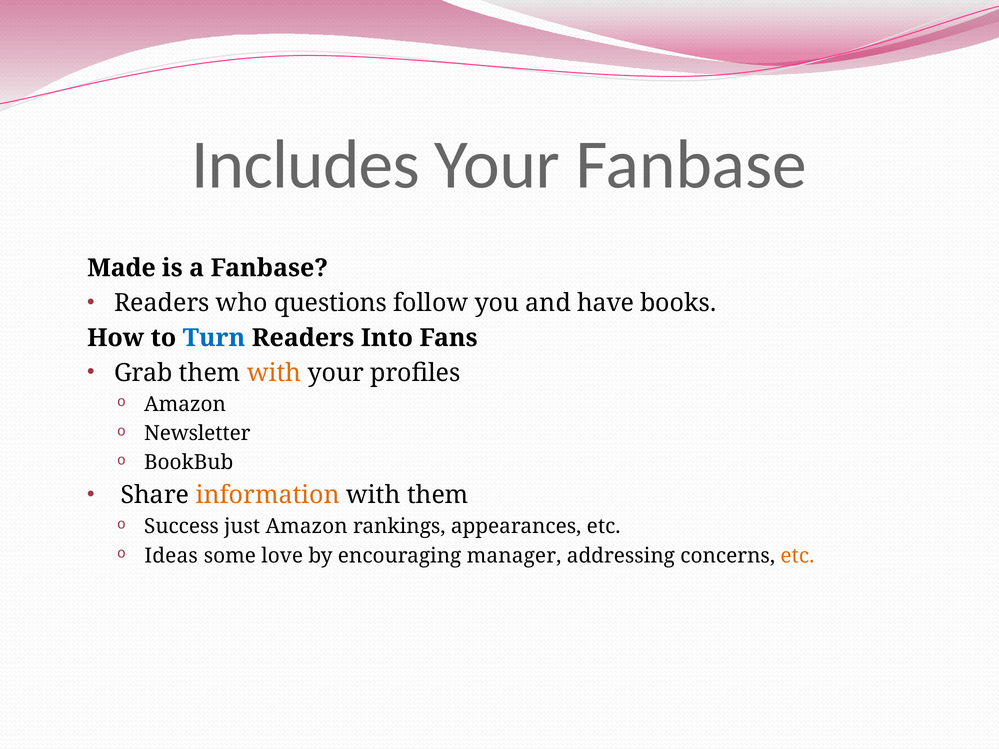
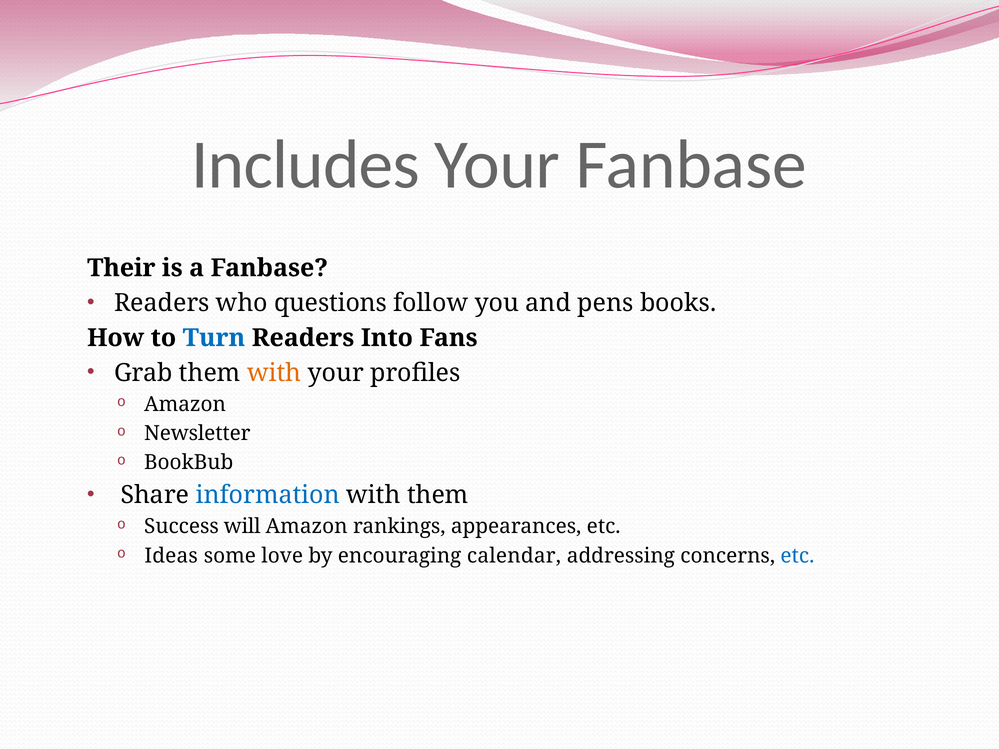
Made: Made -> Their (121, 268)
have: have -> pens (606, 303)
information colour: orange -> blue (268, 495)
just: just -> will (242, 527)
manager: manager -> calendar (514, 556)
etc colour: orange -> blue (797, 556)
